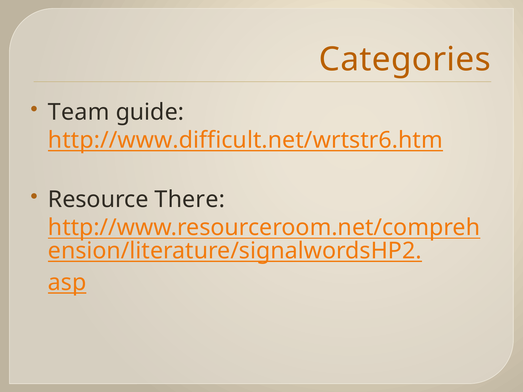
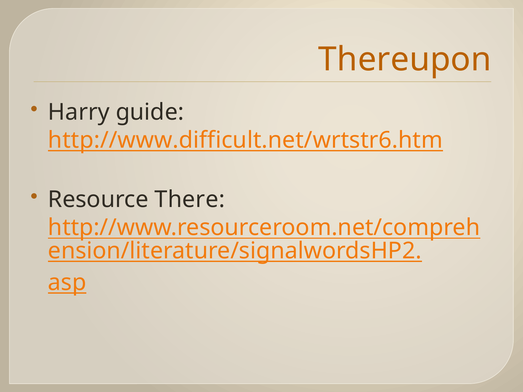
Categories: Categories -> Thereupon (405, 60)
Team: Team -> Harry (79, 112)
